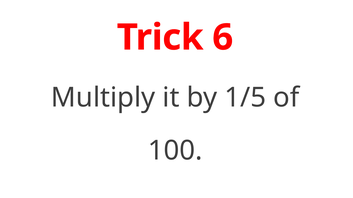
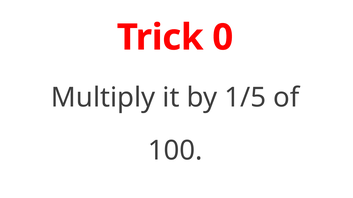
6: 6 -> 0 (223, 38)
